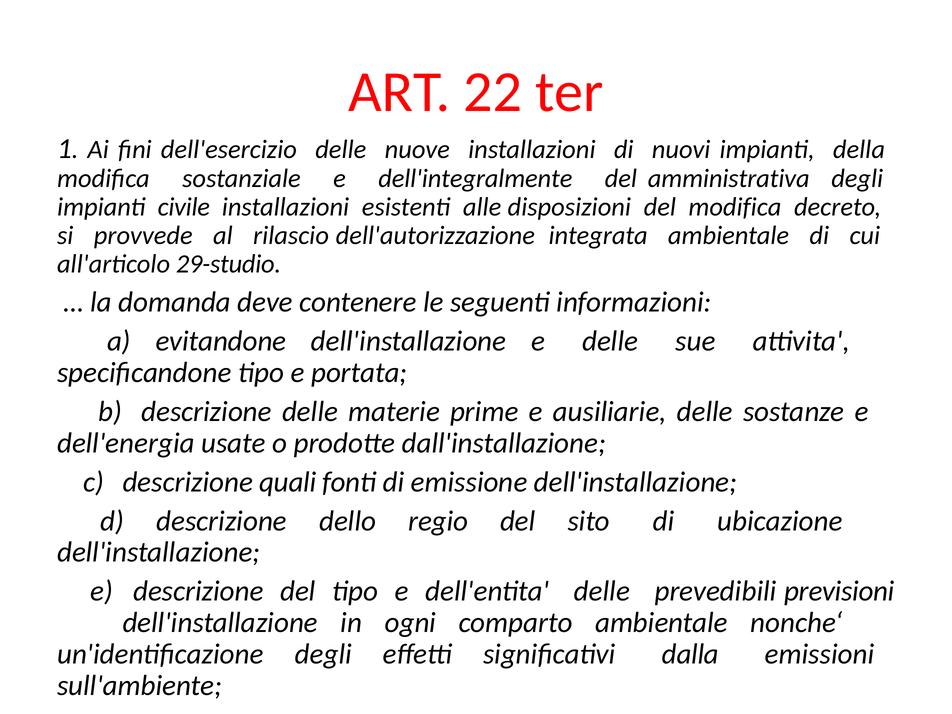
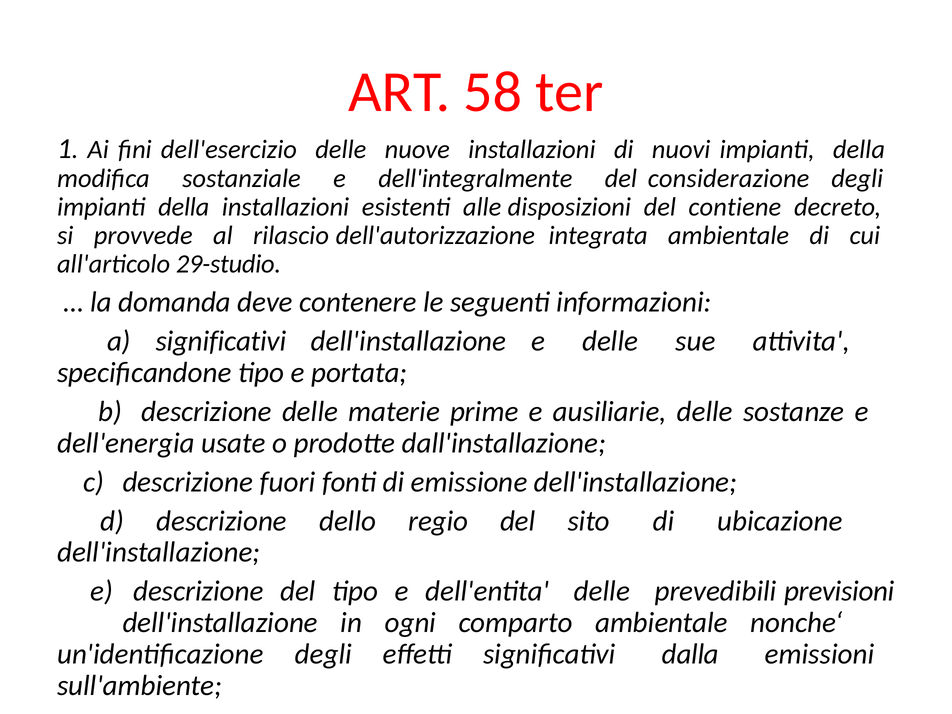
22: 22 -> 58 (493, 92)
amministrativa: amministrativa -> considerazione (729, 178)
civile: civile -> della (184, 207)
del modifica: modifica -> contiene (735, 207)
a evitandone: evitandone -> significativi (221, 341)
quali: quali -> fuori (288, 482)
